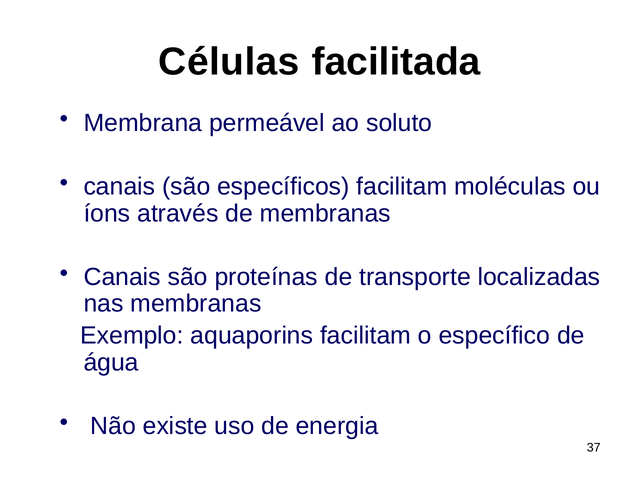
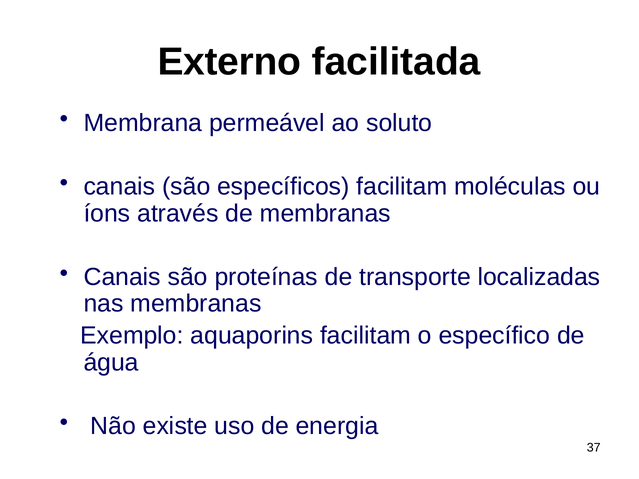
Células: Células -> Externo (229, 62)
